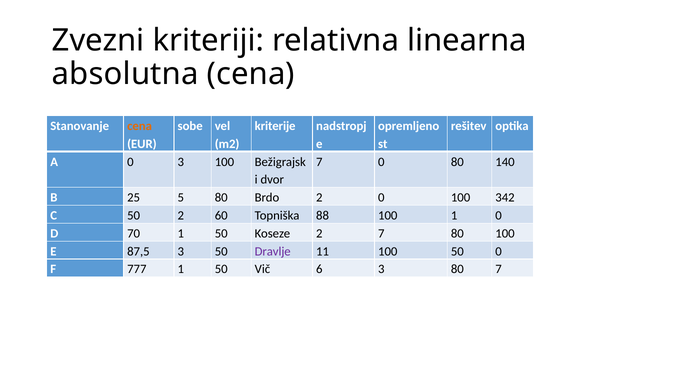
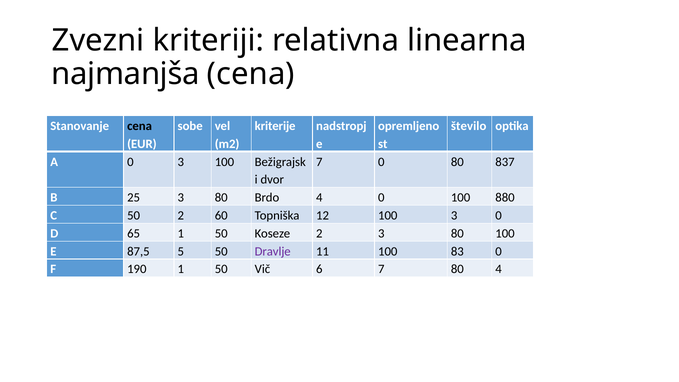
absolutna: absolutna -> najmanjša (125, 74)
cena colour: orange -> black (140, 126)
rešitev: rešitev -> število (469, 126)
140: 140 -> 837 (505, 162)
25 5: 5 -> 3 (181, 198)
Brdo 2: 2 -> 4 (319, 198)
342: 342 -> 880 (505, 198)
88: 88 -> 12 (323, 216)
100 1: 1 -> 3 (454, 216)
70: 70 -> 65 (134, 233)
2 7: 7 -> 3 (381, 233)
87,5 3: 3 -> 5 (181, 251)
100 50: 50 -> 83 (457, 251)
777: 777 -> 190 (137, 269)
6 3: 3 -> 7 (381, 269)
80 7: 7 -> 4 (499, 269)
